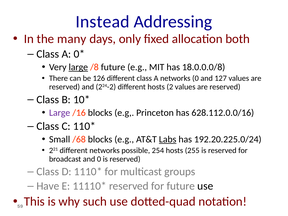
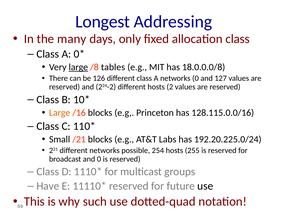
Instead: Instead -> Longest (103, 22)
allocation both: both -> class (238, 39)
/8 future: future -> tables (113, 67)
Large colour: purple -> orange (60, 113)
628.112.0.0/16: 628.112.0.0/16 -> 128.115.0.0/16 (223, 113)
/68: /68 -> /21 (79, 139)
Labs underline: present -> none (168, 139)
